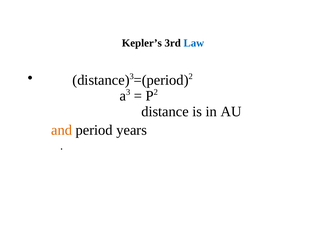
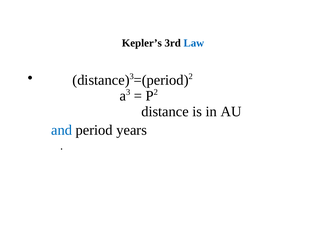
and colour: orange -> blue (62, 130)
